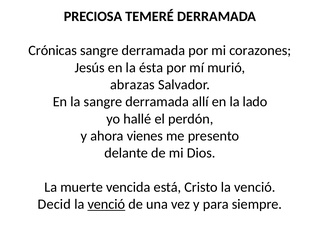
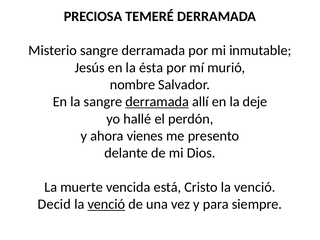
Crónicas: Crónicas -> Misterio (53, 51)
corazones: corazones -> inmutable (260, 51)
abrazas: abrazas -> nombre (133, 85)
derramada underline: none -> present (157, 102)
lado: lado -> deje (255, 102)
